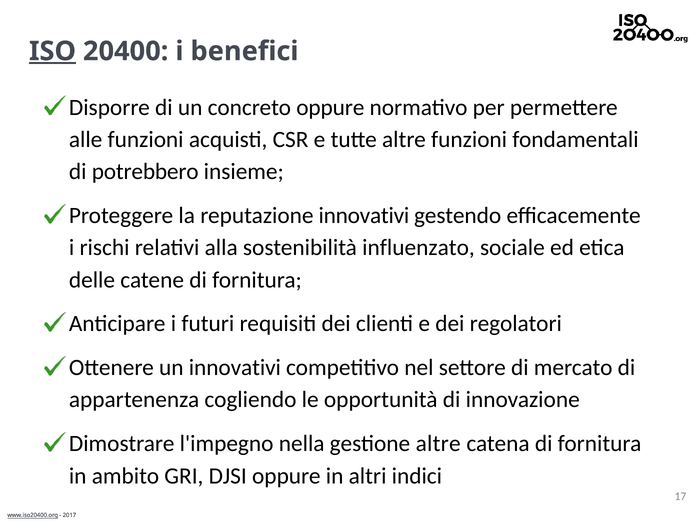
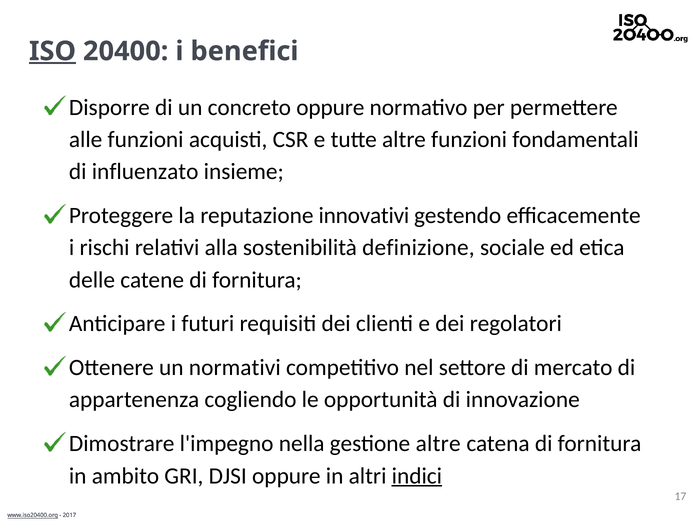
potrebbero: potrebbero -> influenzato (145, 172)
influenzato: influenzato -> definizione (418, 248)
un innovativi: innovativi -> normativi (235, 368)
indici underline: none -> present (417, 476)
